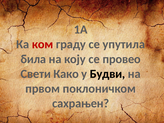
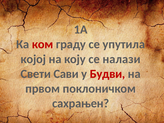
била: била -> којој (33, 59)
провео: провео -> налази (122, 59)
Како: Како -> Сави (66, 74)
Будви colour: black -> red (107, 74)
